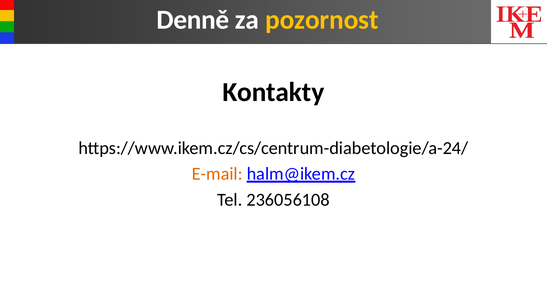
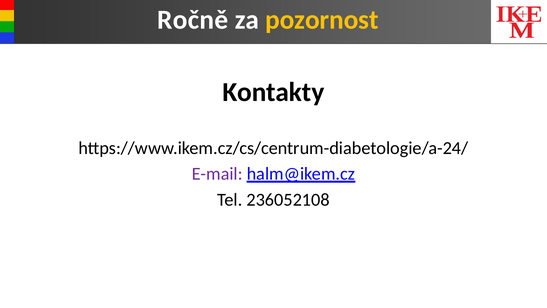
Denně: Denně -> Ročně (193, 20)
E-mail colour: orange -> purple (217, 174)
236056108: 236056108 -> 236052108 (288, 200)
